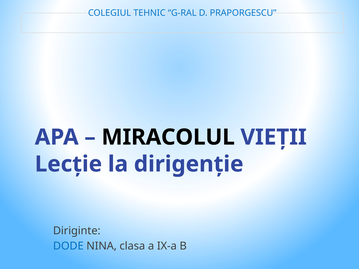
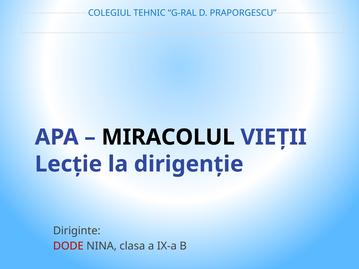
DODE colour: blue -> red (68, 246)
